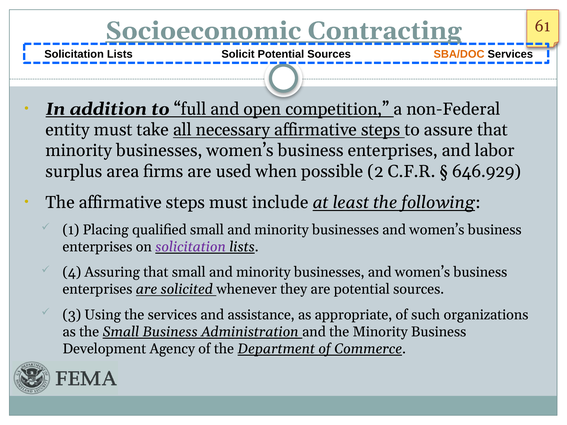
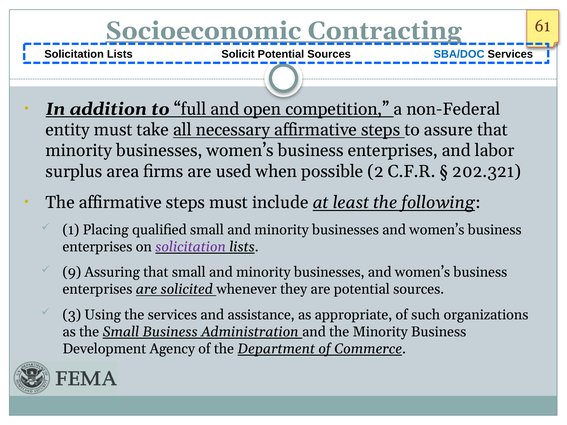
SBA/DOC colour: orange -> blue (459, 54)
646.929: 646.929 -> 202.321 (487, 171)
4: 4 -> 9 (72, 272)
